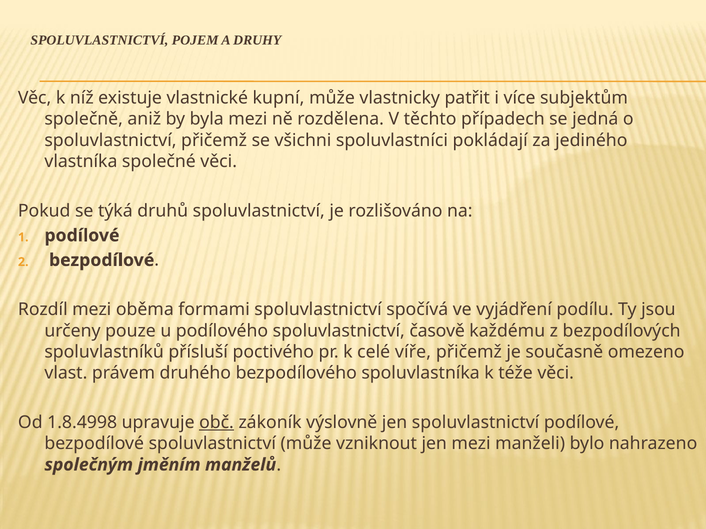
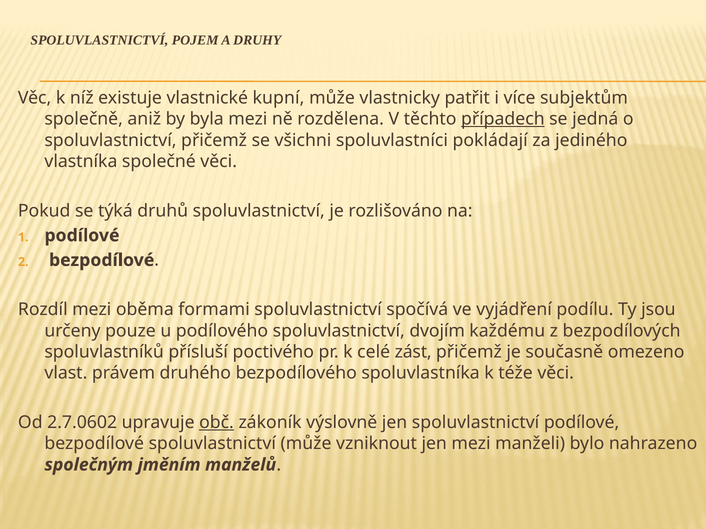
případech underline: none -> present (503, 119)
časově: časově -> dvojím (437, 331)
víře: víře -> zást (413, 352)
1.8.4998: 1.8.4998 -> 2.7.0602 (82, 423)
